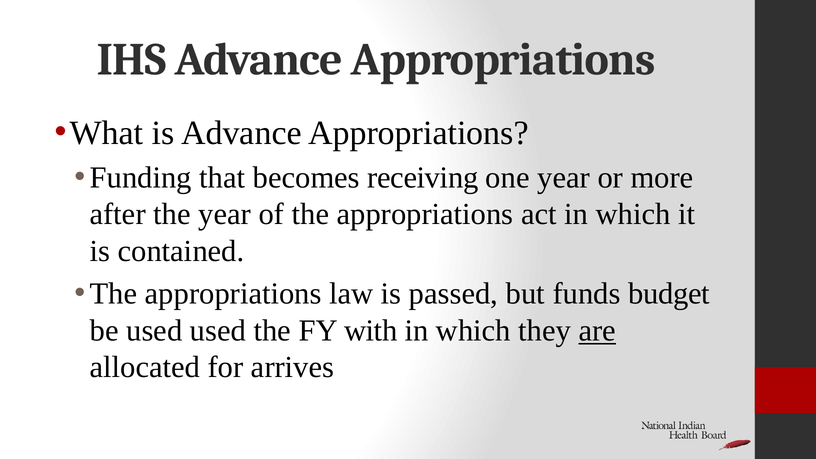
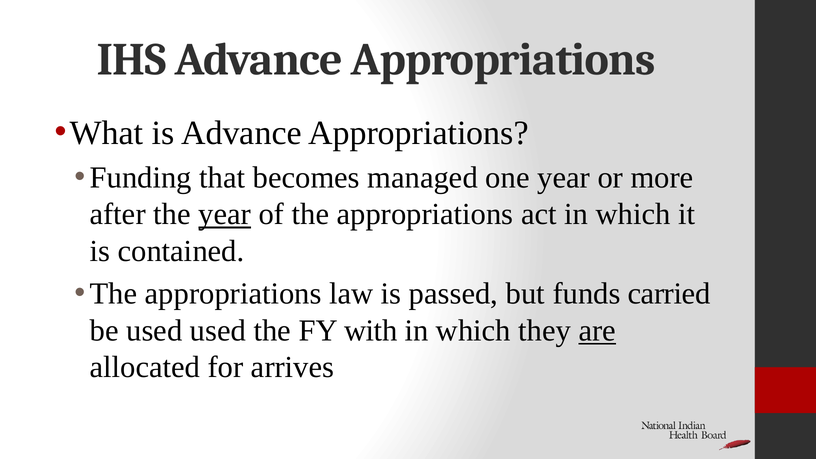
receiving: receiving -> managed (423, 178)
year underline: none -> present (225, 214)
budget: budget -> carried (669, 294)
